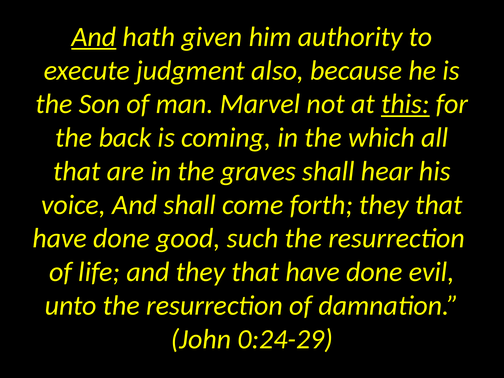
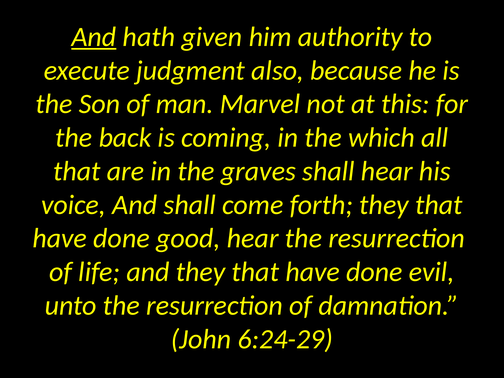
this underline: present -> none (405, 104)
good such: such -> hear (253, 238)
0:24-29: 0:24-29 -> 6:24-29 (285, 339)
